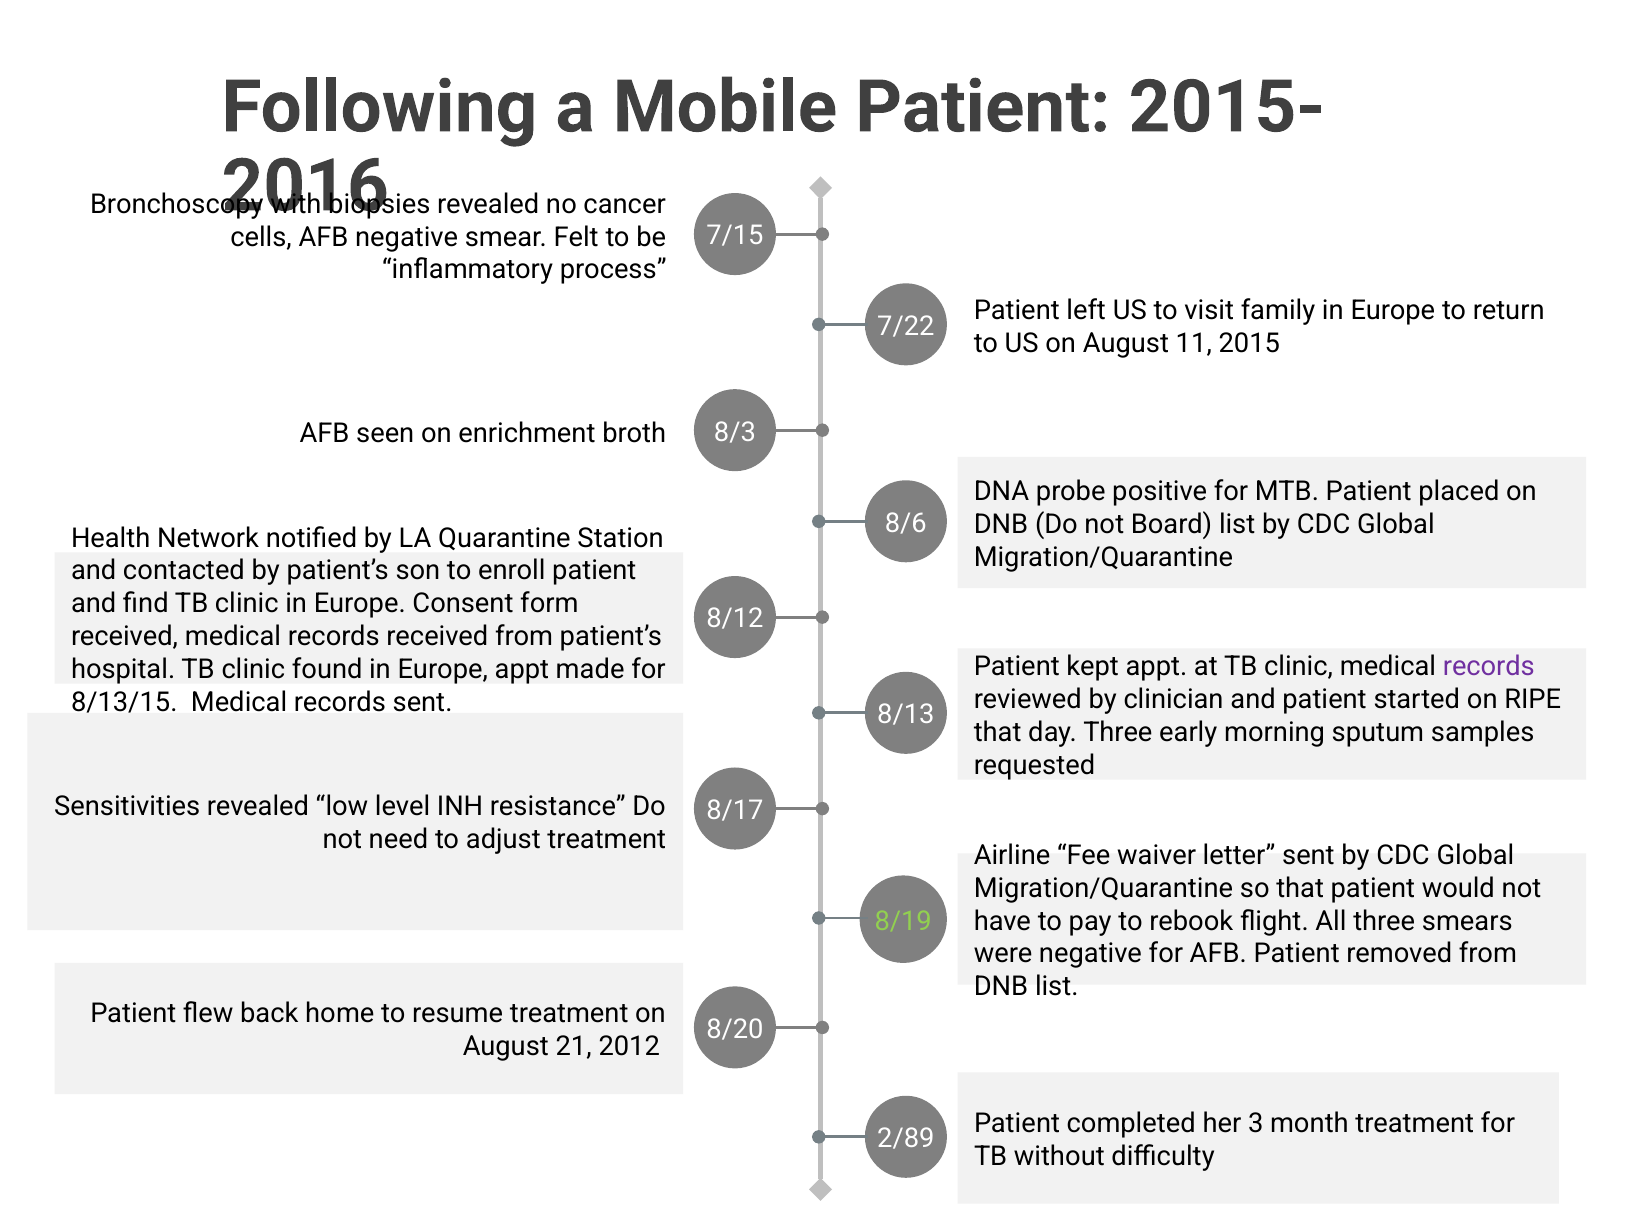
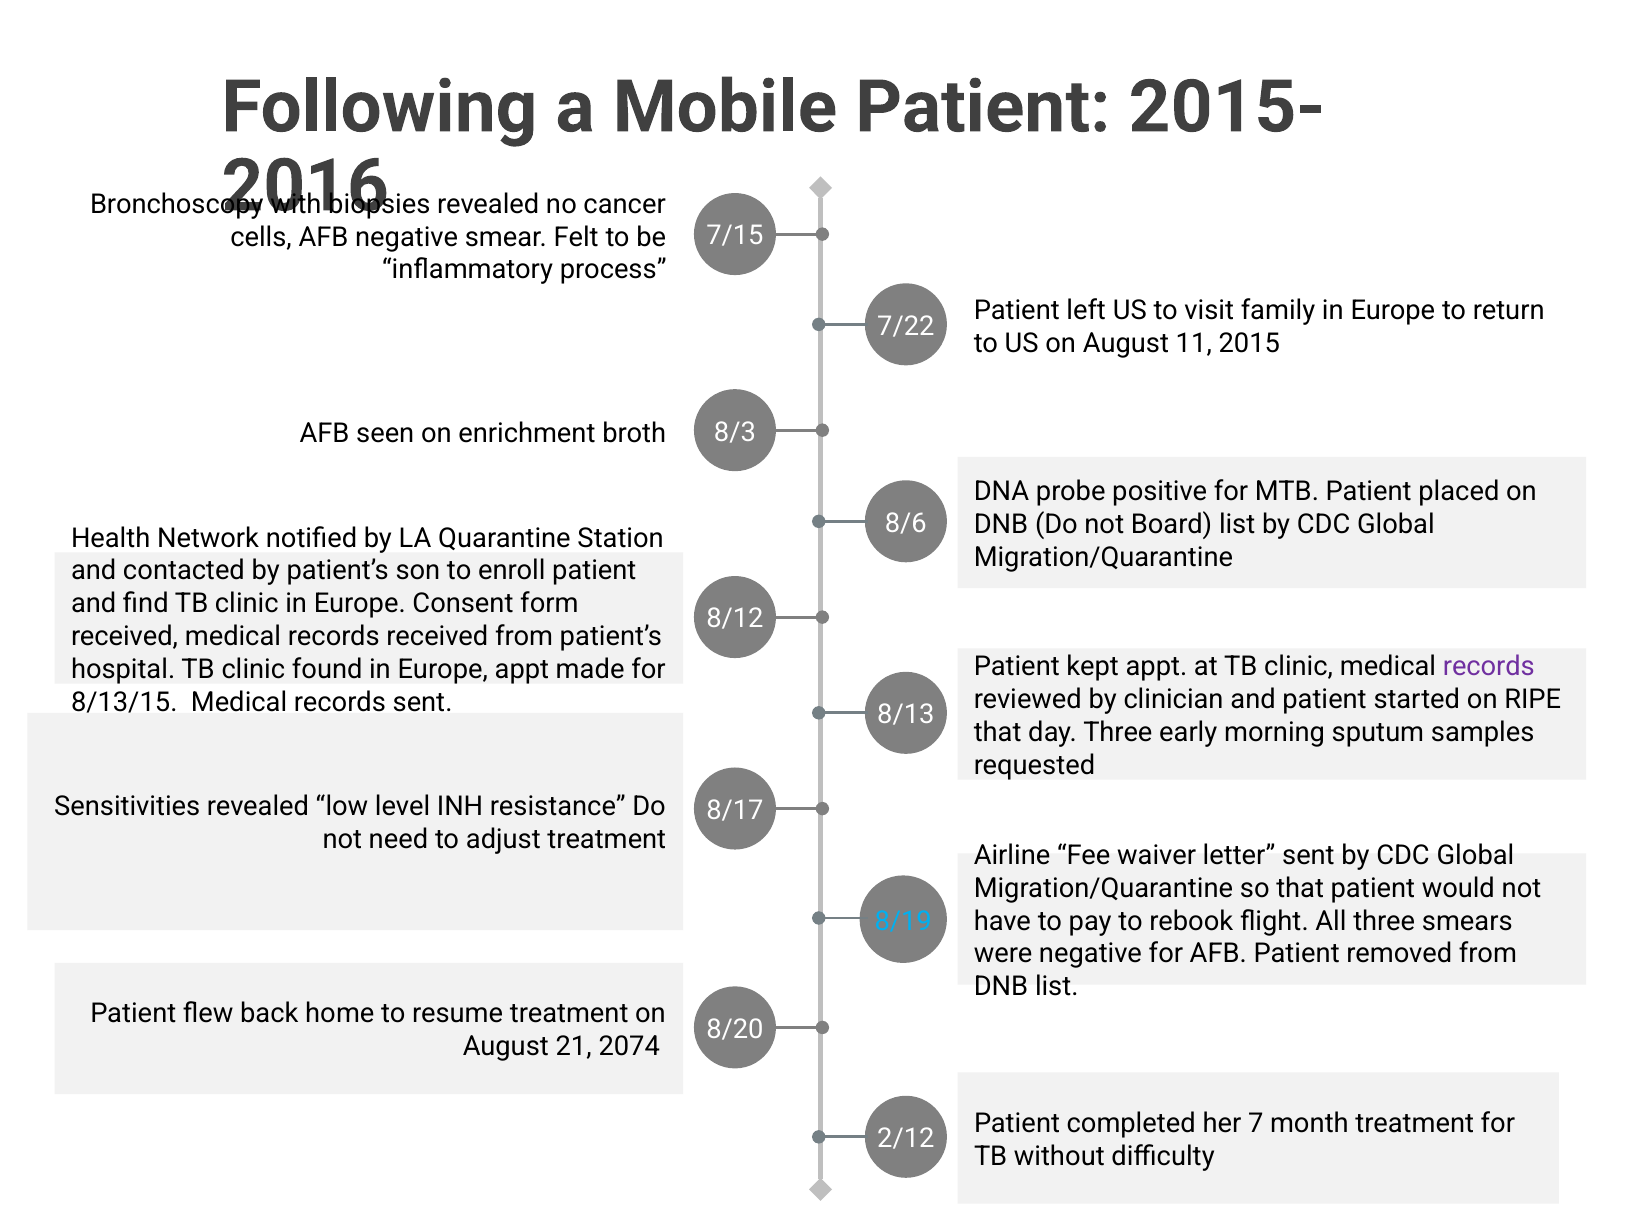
8/19 colour: light green -> light blue (903, 921)
2012: 2012 -> 2074 (629, 1047)
3: 3 -> 7 (1256, 1123)
2/89: 2/89 -> 2/12 (906, 1138)
